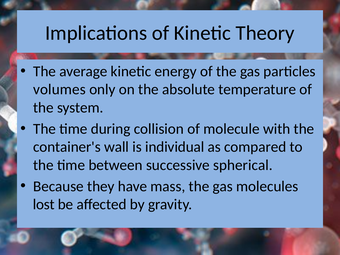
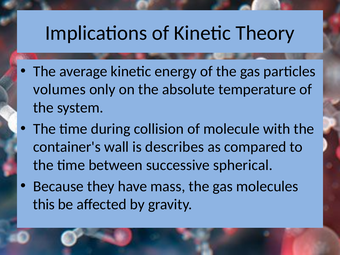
individual: individual -> describes (175, 147)
lost: lost -> this (44, 204)
